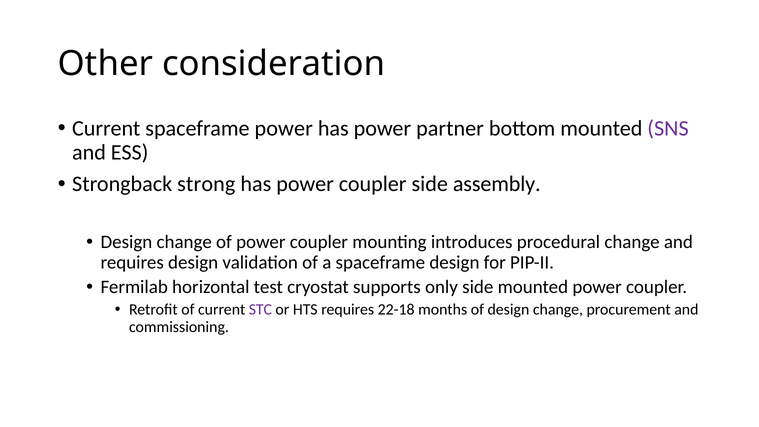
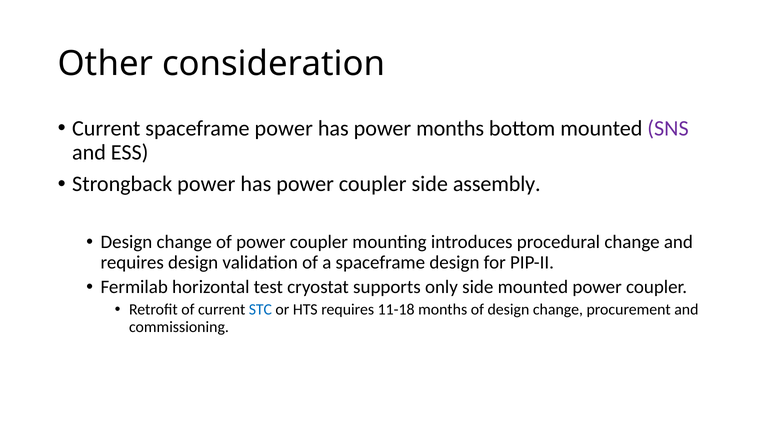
power partner: partner -> months (450, 128)
Strongback strong: strong -> power (206, 184)
STC colour: purple -> blue (260, 310)
22-18: 22-18 -> 11-18 (396, 310)
